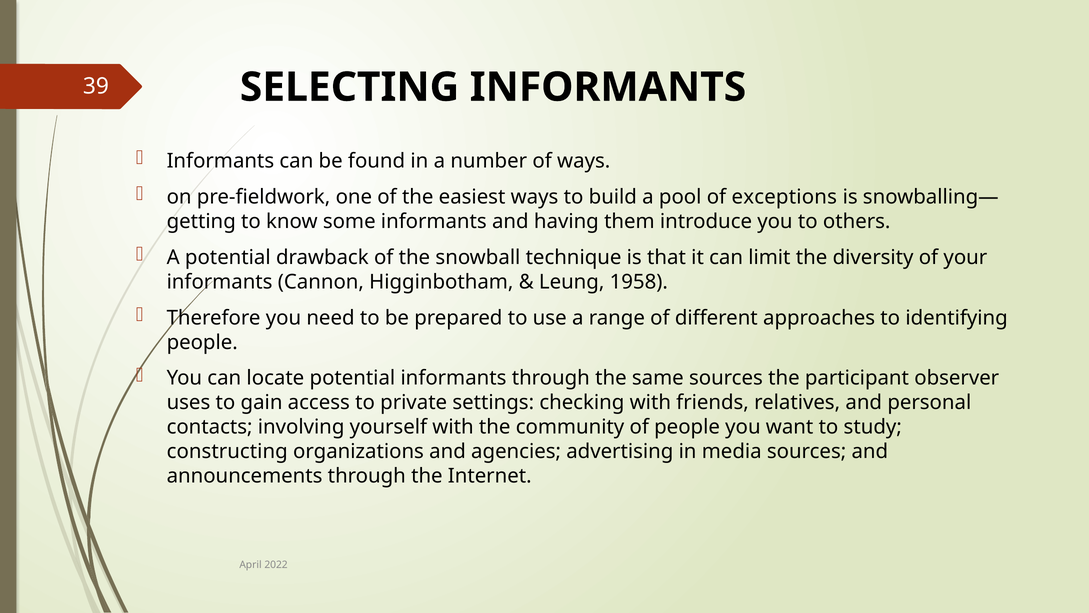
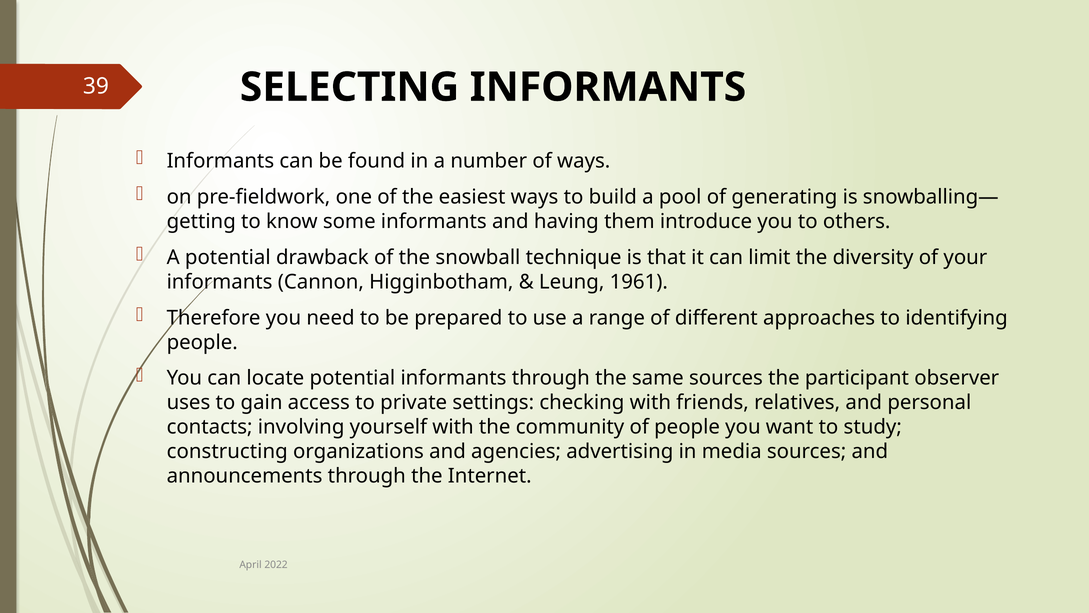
exceptions: exceptions -> generating (784, 197)
1958: 1958 -> 1961 (639, 282)
